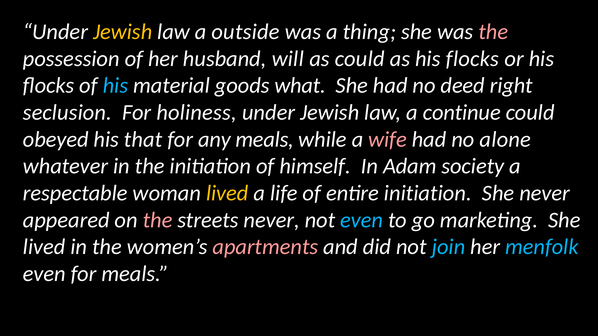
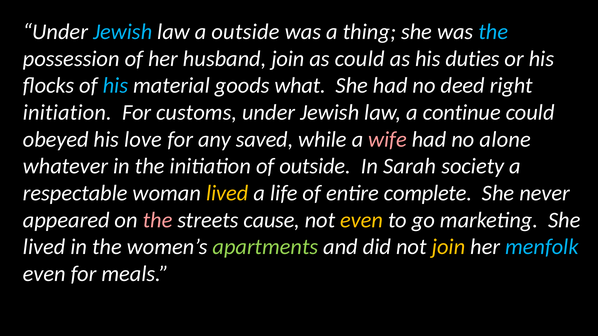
Jewish colour: yellow -> light blue (123, 32)
the colour: pink -> light blue (493, 32)
husband will: will -> join (288, 59)
as his flocks: flocks -> duties (473, 59)
seclusion: seclusion -> initiation (67, 113)
holiness: holiness -> customs (197, 113)
that: that -> love (143, 139)
any meals: meals -> saved (265, 139)
of himself: himself -> outside (315, 166)
Adam: Adam -> Sarah (410, 166)
entire initiation: initiation -> complete (428, 193)
streets never: never -> cause (272, 220)
even colour: light blue -> yellow (362, 220)
apartments colour: pink -> light green (265, 247)
join colour: light blue -> yellow (448, 247)
